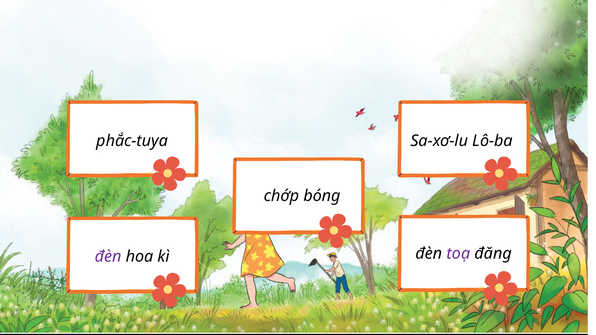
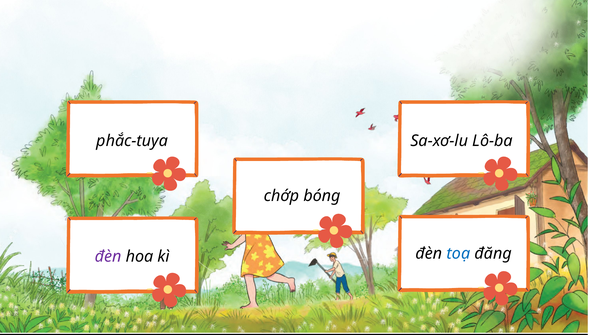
toạ colour: purple -> blue (458, 254)
